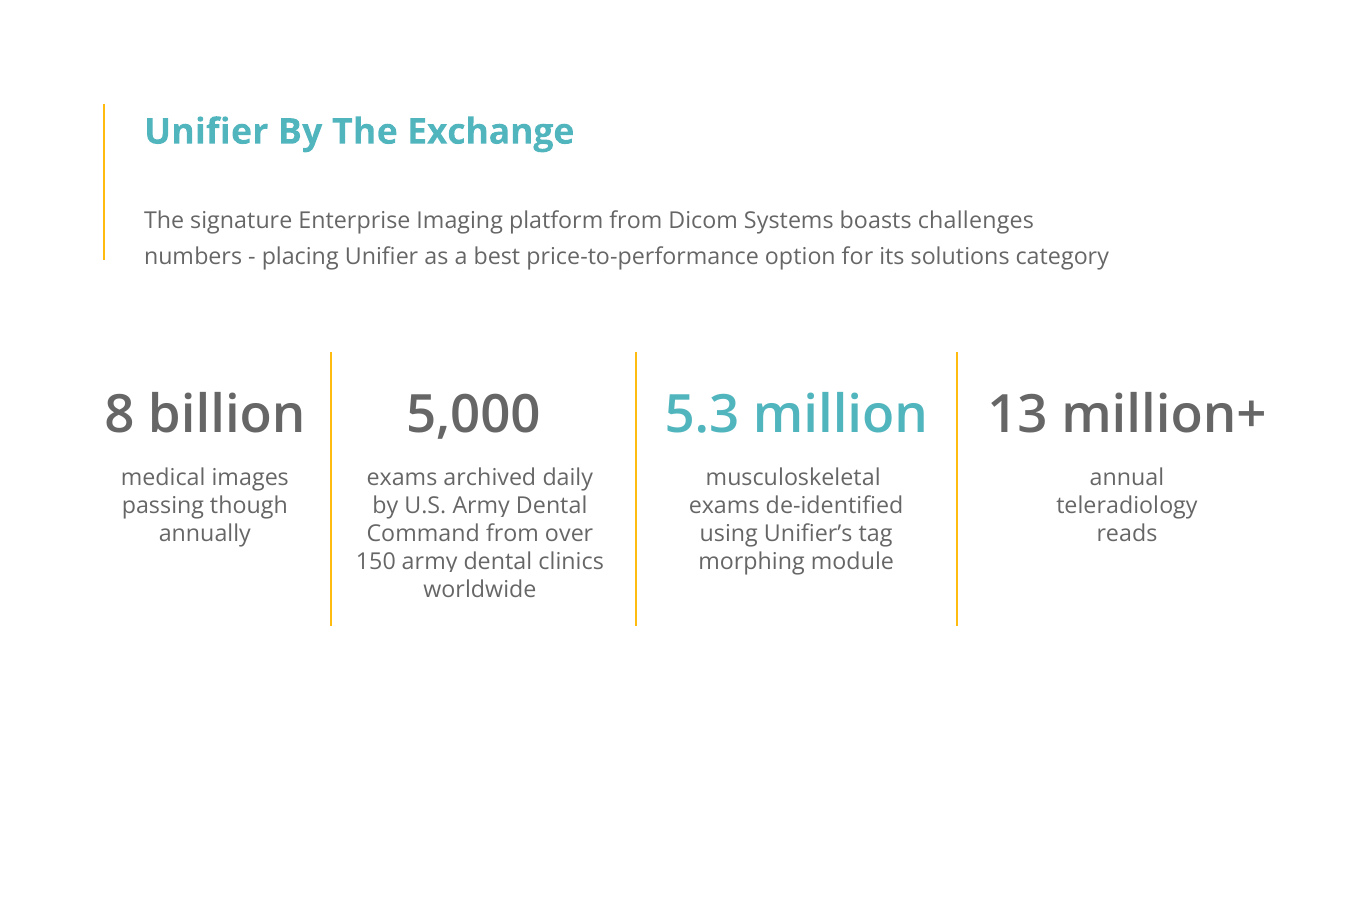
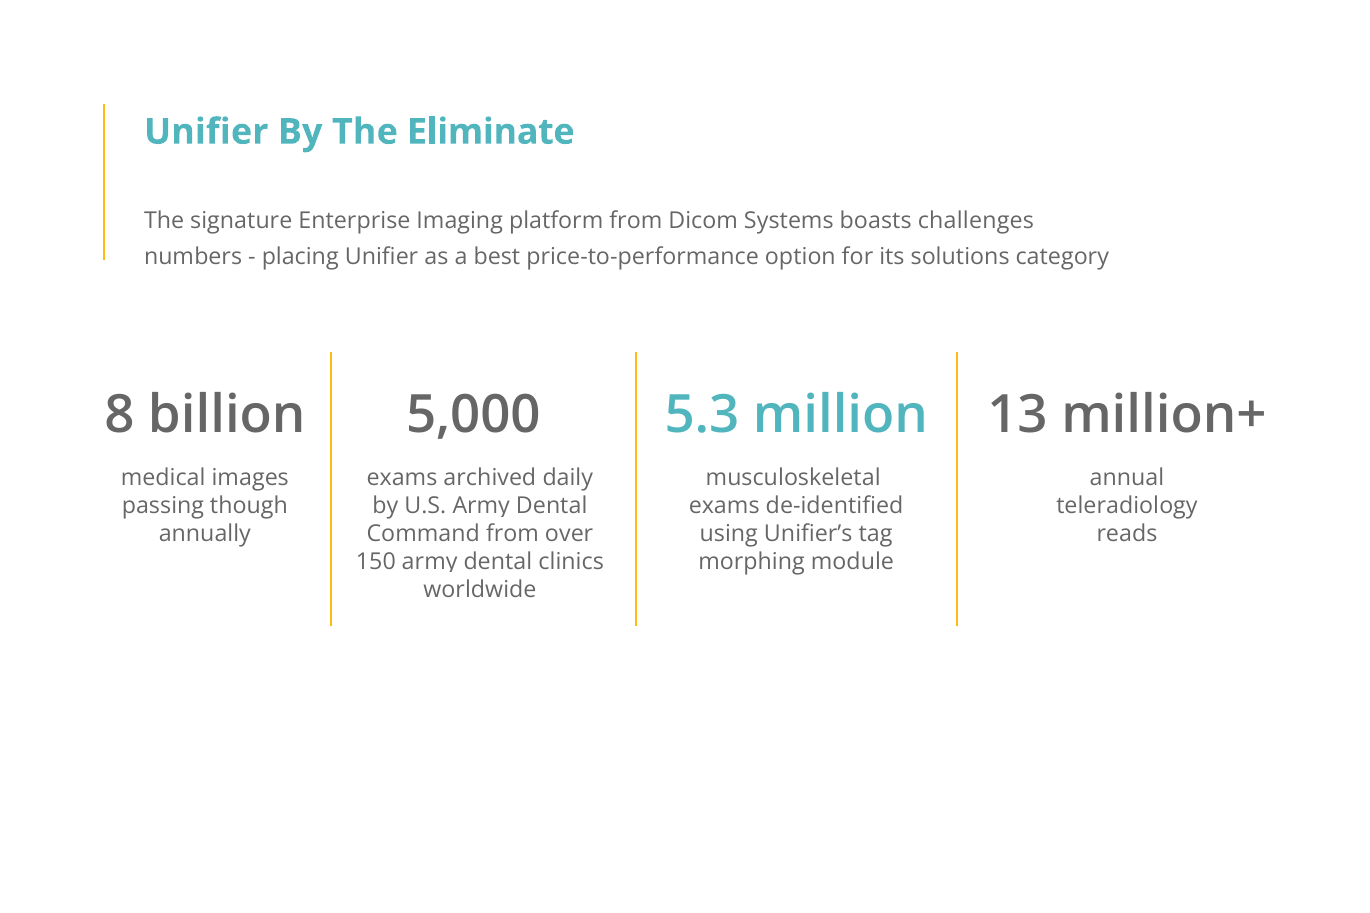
Exchange: Exchange -> Eliminate (491, 132)
